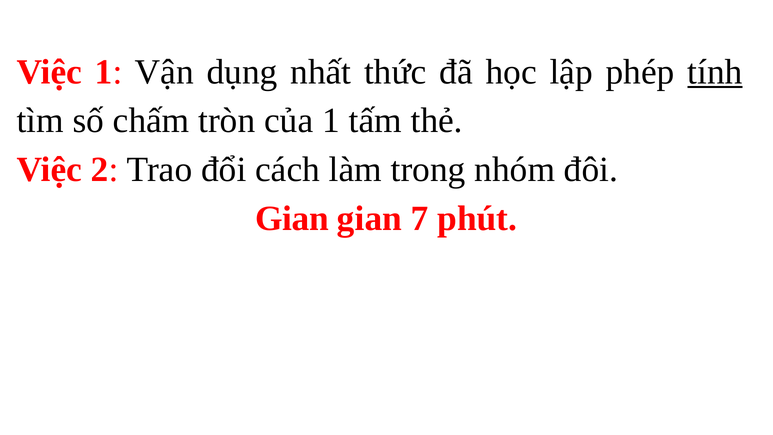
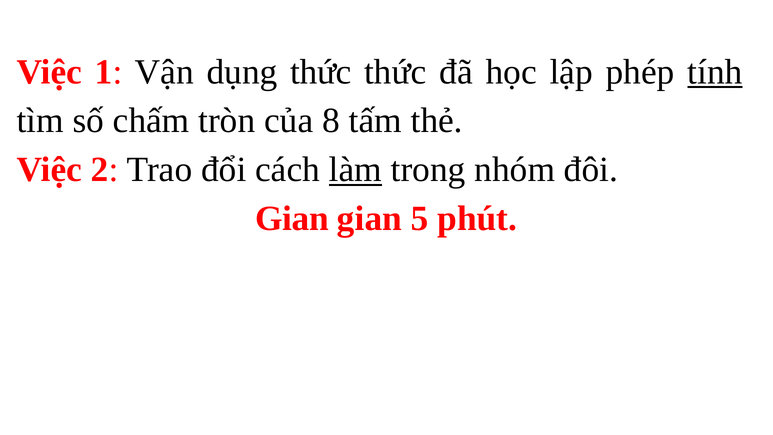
dụng nhất: nhất -> thức (321, 72)
của 1: 1 -> 8 (331, 121)
làm underline: none -> present (355, 170)
7: 7 -> 5 (420, 218)
